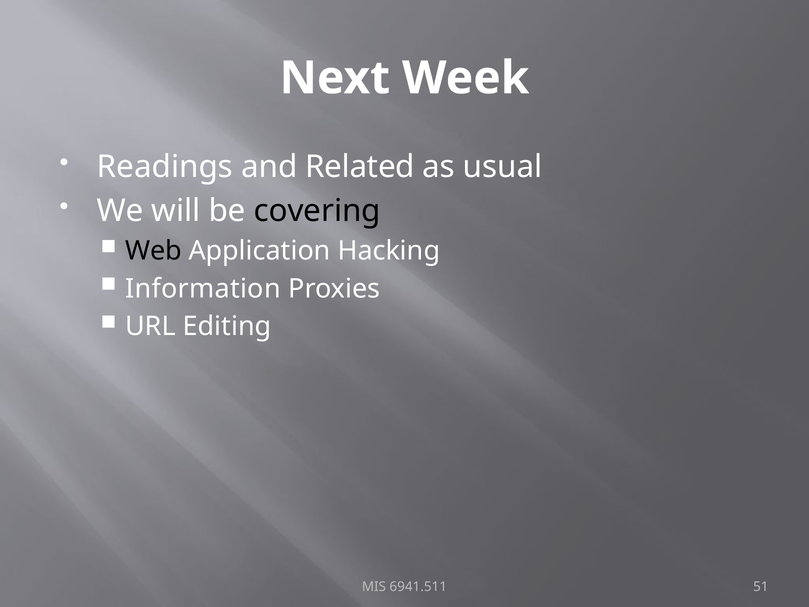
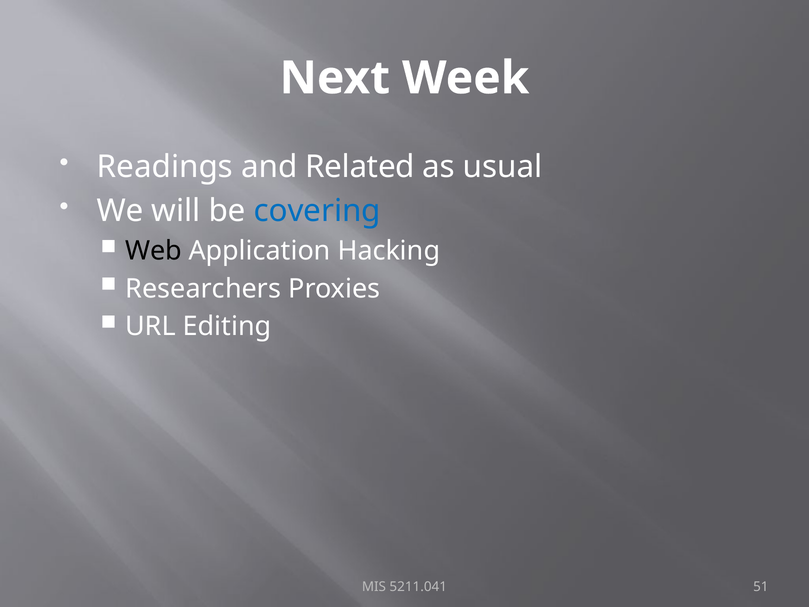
covering colour: black -> blue (317, 211)
Information: Information -> Researchers (203, 289)
6941.511: 6941.511 -> 5211.041 (418, 587)
